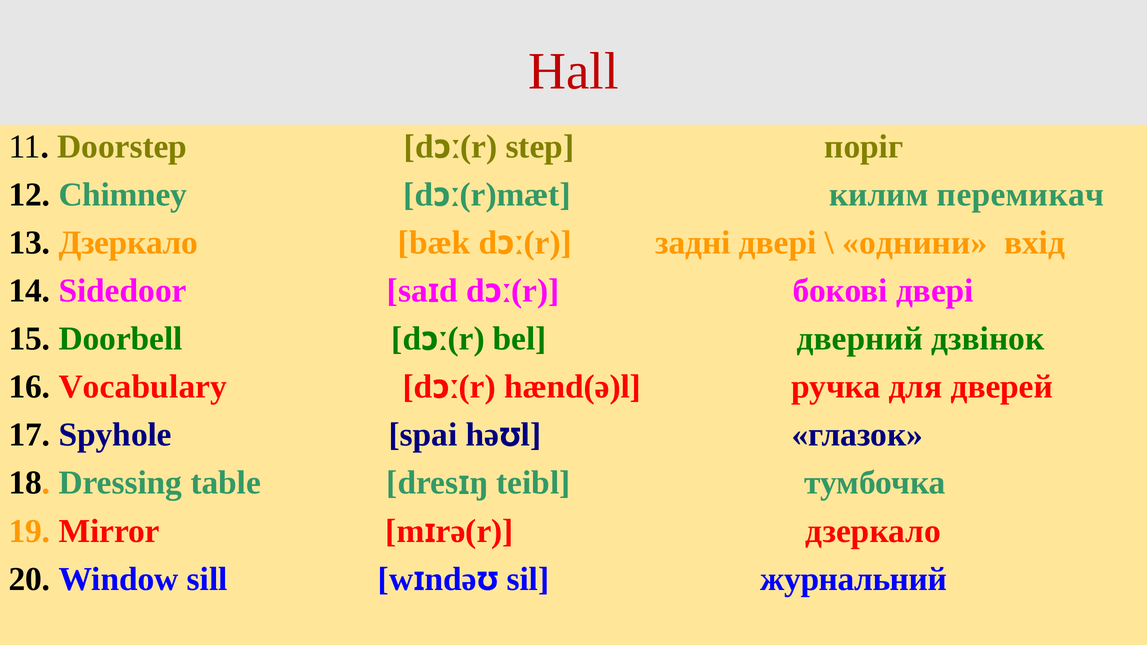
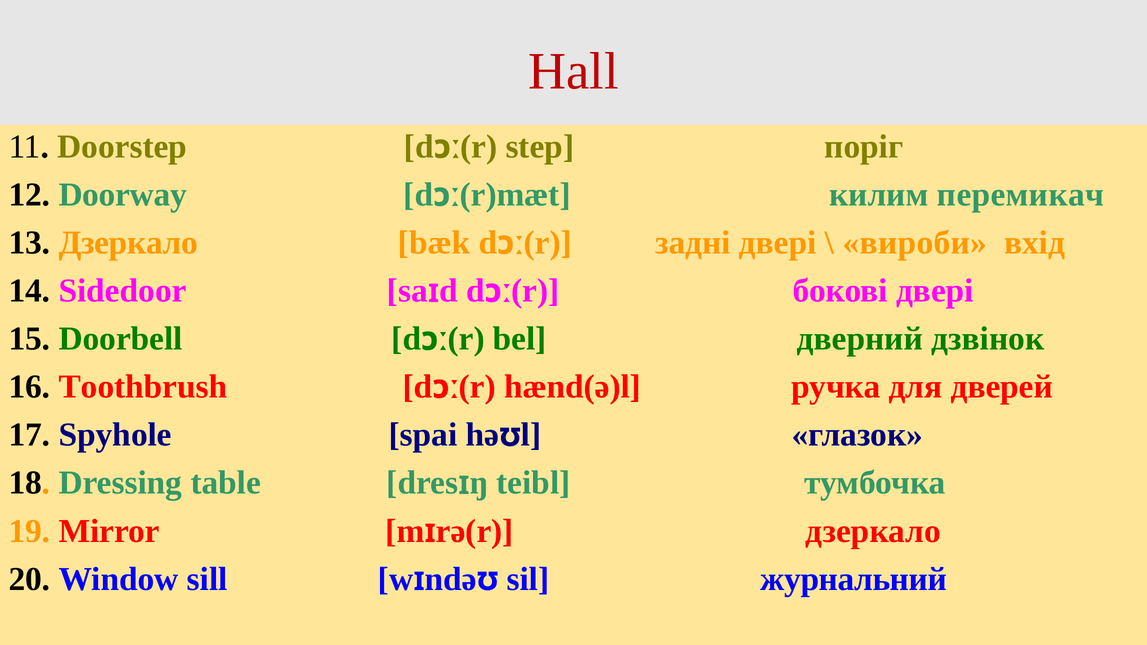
Chimney: Chimney -> Doorway (123, 195)
однини: однини -> вироби (915, 243)
Vocabulary: Vocabulary -> Toothbrush (143, 387)
